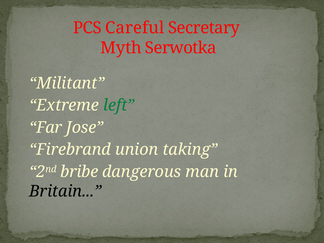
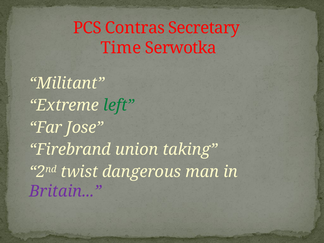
Careful: Careful -> Contras (135, 28)
Myth: Myth -> Time (121, 48)
bribe: bribe -> twist (79, 172)
Britain colour: black -> purple (65, 191)
